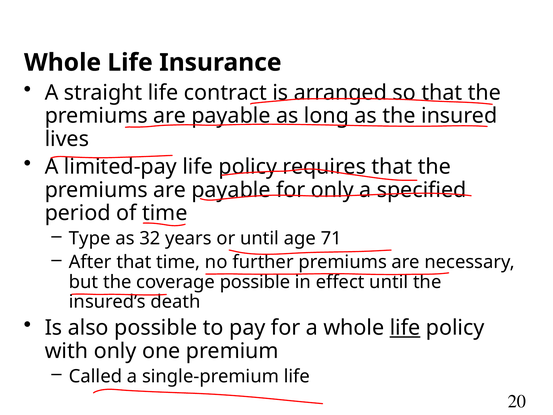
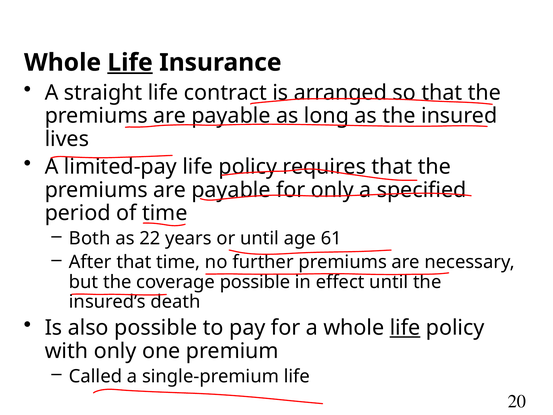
Life underline: none -> present (130, 63)
Type: Type -> Both (90, 238)
32: 32 -> 22 (150, 238)
71: 71 -> 61 (331, 238)
